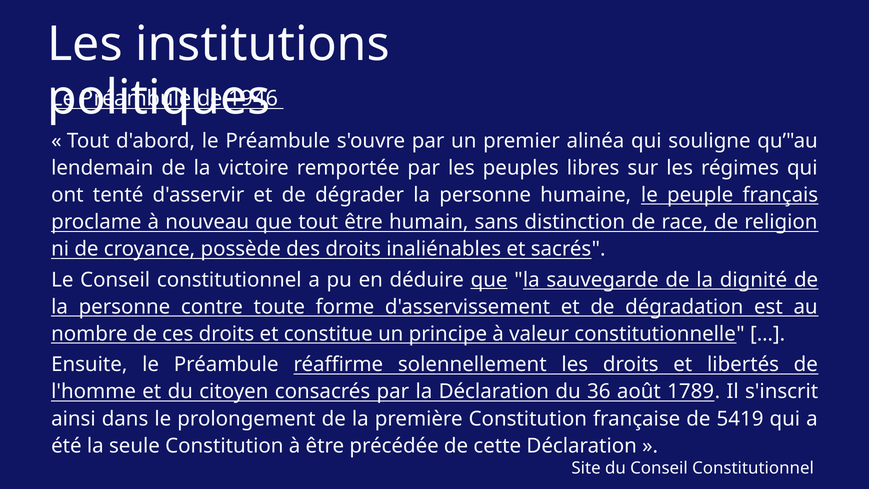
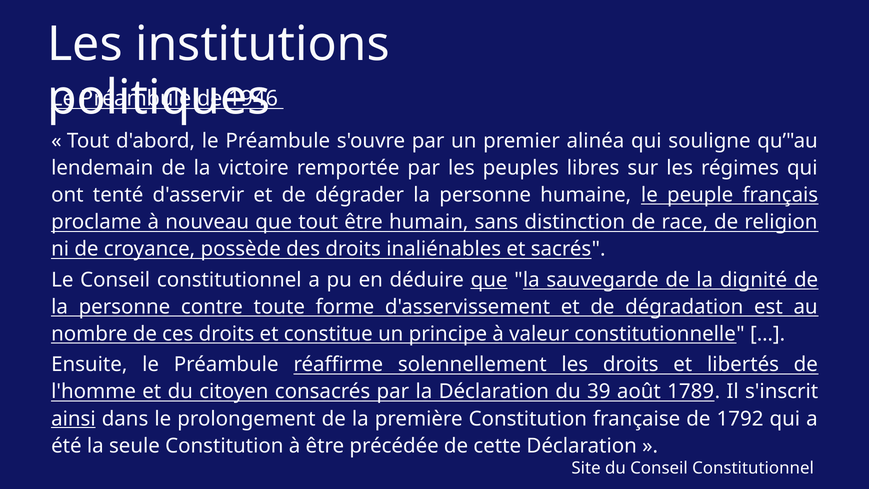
36: 36 -> 39 (599, 392)
ainsi underline: none -> present (73, 419)
5419: 5419 -> 1792 (740, 419)
